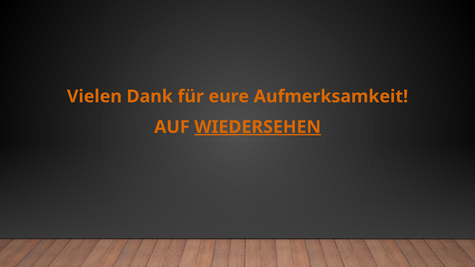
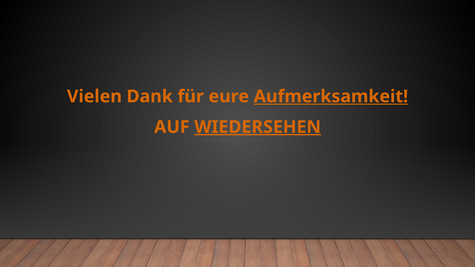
Aufmerksamkeit underline: none -> present (331, 97)
